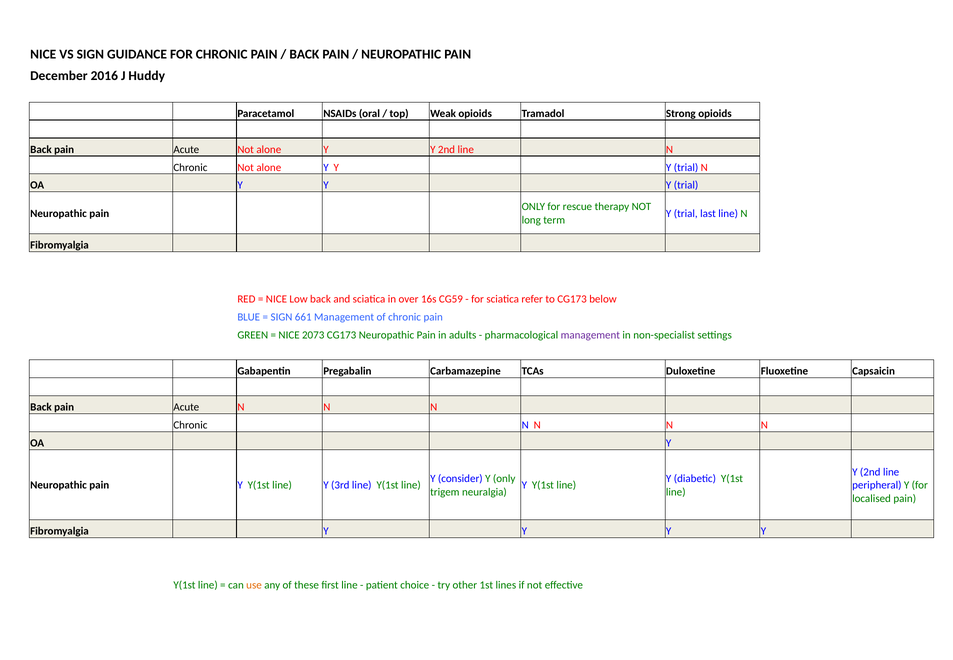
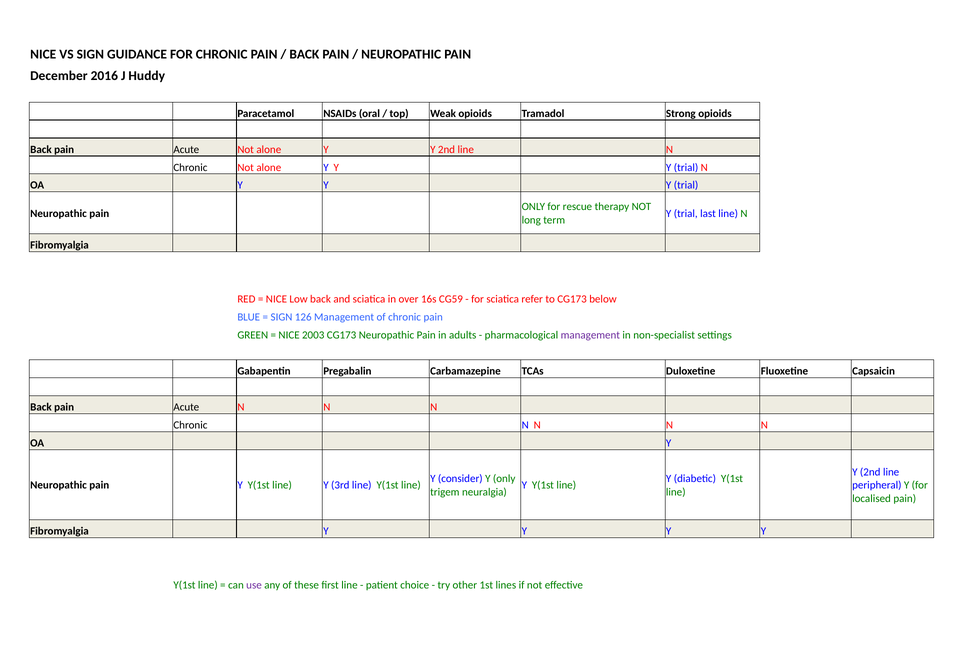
661: 661 -> 126 (303, 317)
2073: 2073 -> 2003 (313, 335)
use colour: orange -> purple (254, 585)
